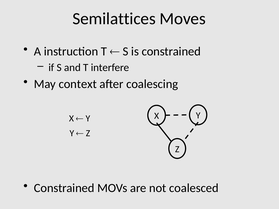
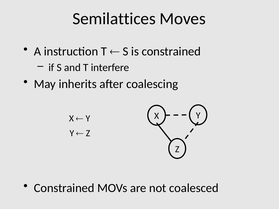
context: context -> inherits (78, 84)
